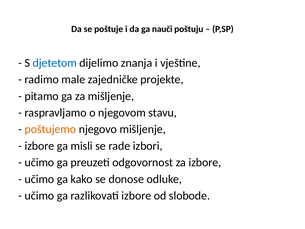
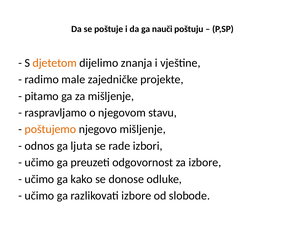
djetetom colour: blue -> orange (55, 63)
izbore: izbore -> odnos (39, 146)
misli: misli -> ljuta (82, 146)
